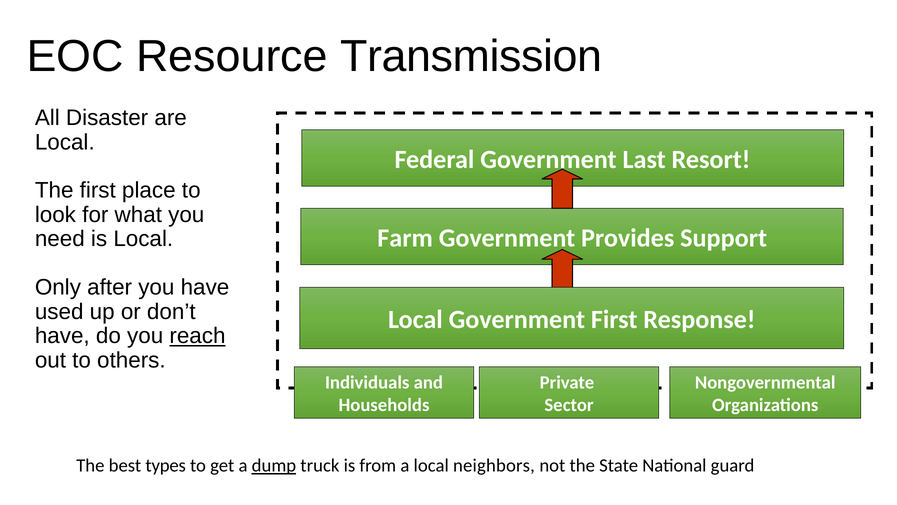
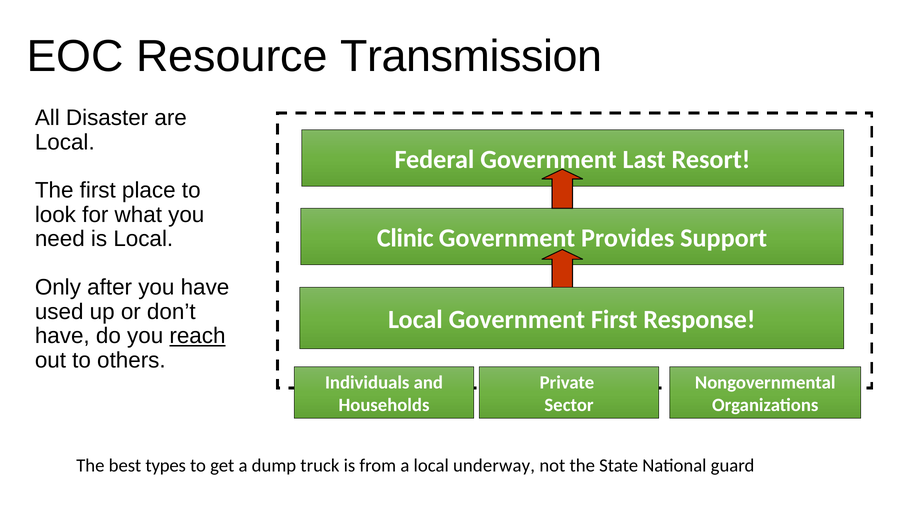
Farm: Farm -> Clinic (405, 238)
dump underline: present -> none (274, 465)
neighbors: neighbors -> underway (494, 465)
